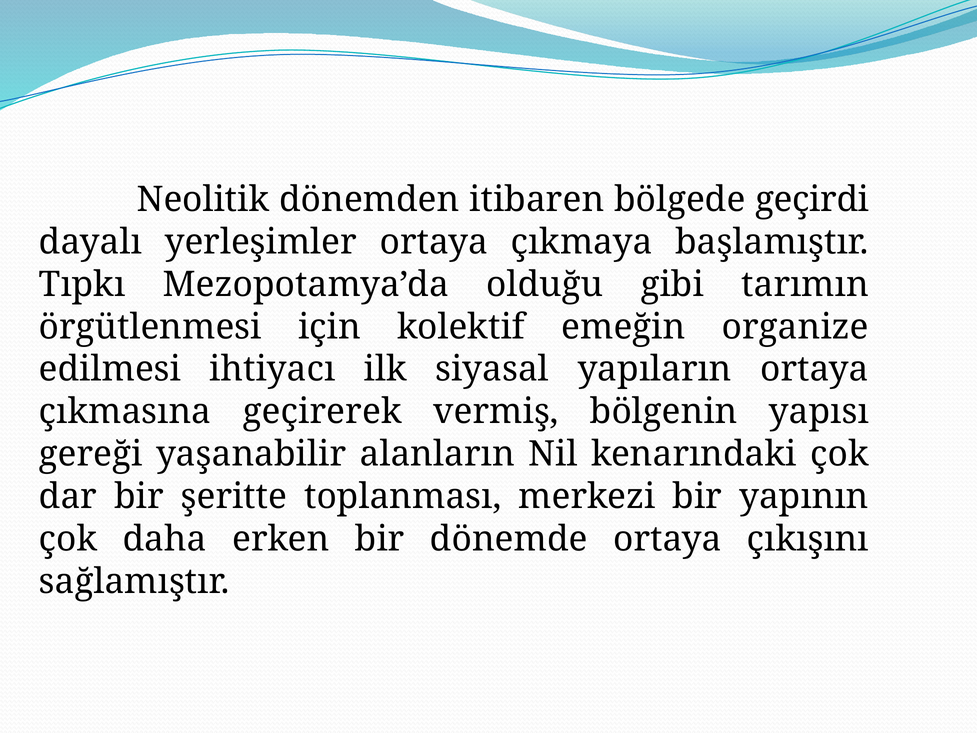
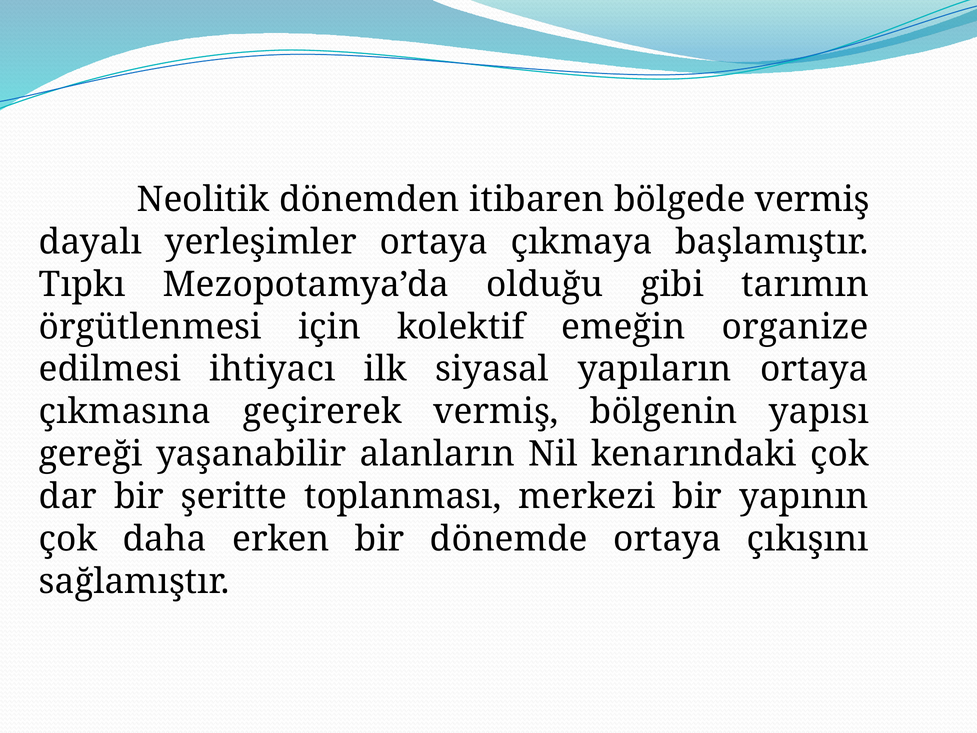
bölgede geçirdi: geçirdi -> vermiş (812, 199)
